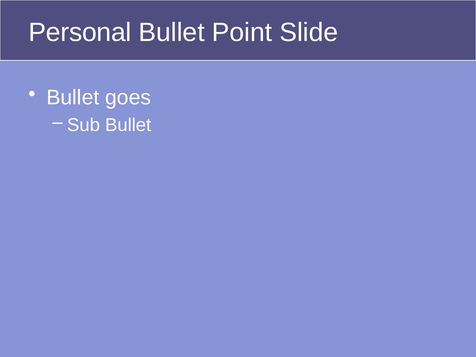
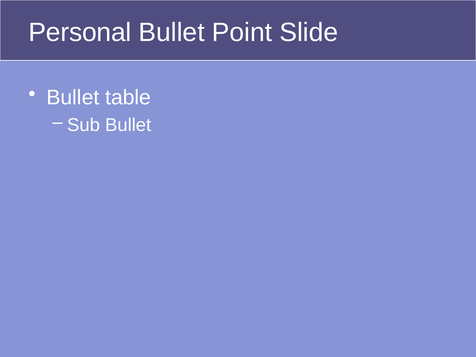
goes: goes -> table (128, 98)
